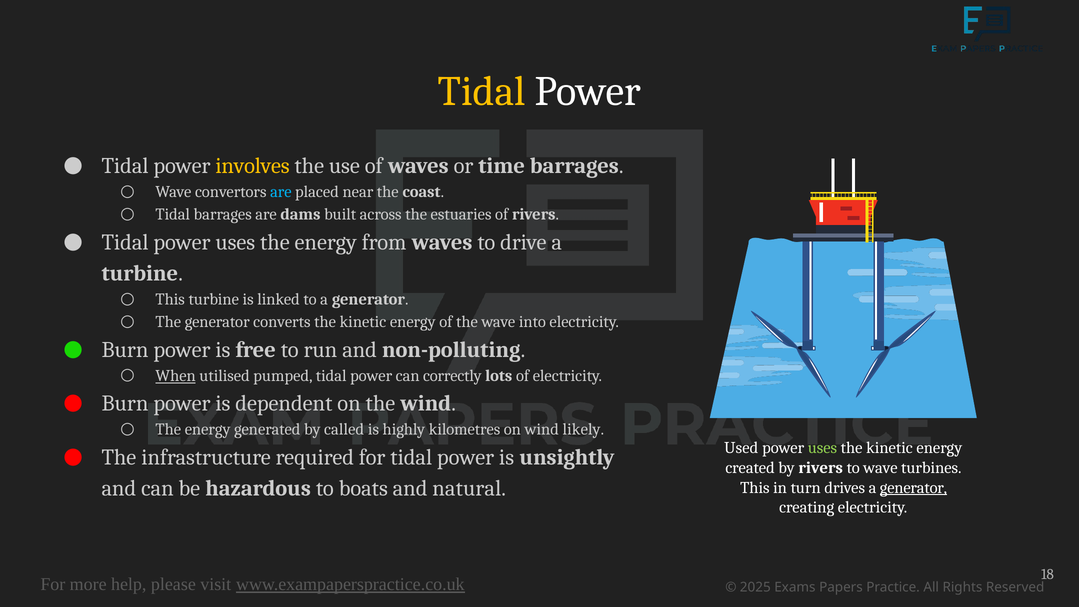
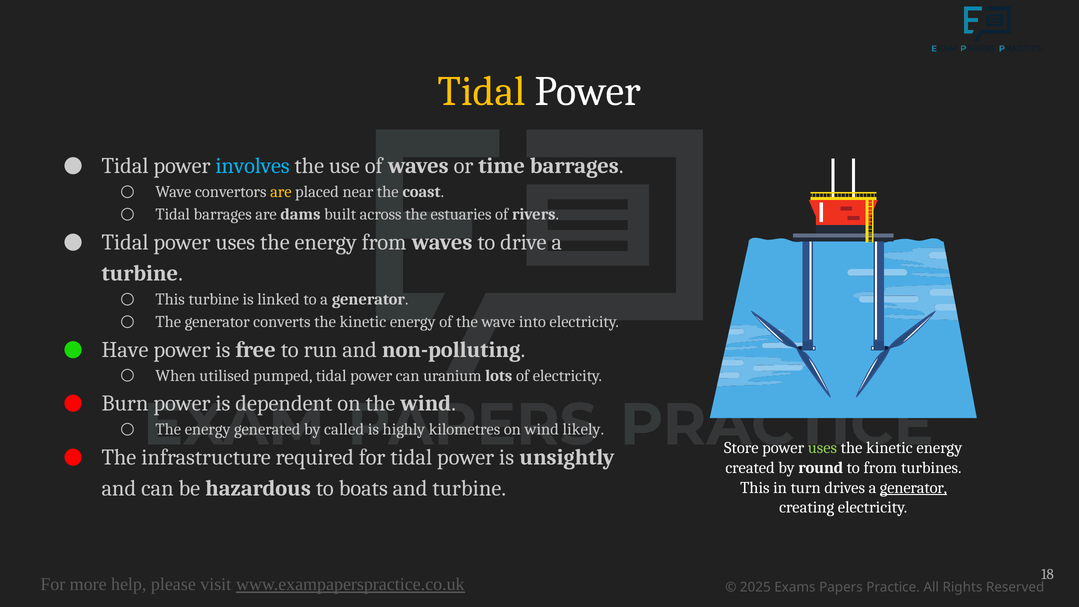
involves colour: yellow -> light blue (253, 166)
are colour: light blue -> yellow (281, 192)
Burn: Burn -> Have (125, 350)
When underline: present -> none (176, 376)
correctly: correctly -> uranium (452, 376)
Used: Used -> Store (741, 448)
by rivers: rivers -> round (821, 468)
to wave: wave -> from (880, 468)
and natural: natural -> turbine (469, 488)
